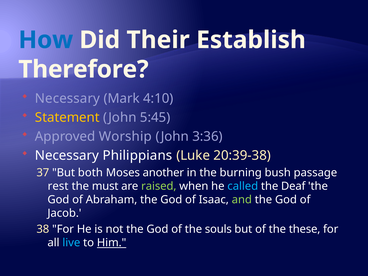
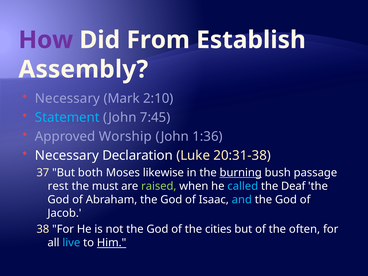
How colour: blue -> purple (46, 40)
Their: Their -> From (158, 40)
Therefore: Therefore -> Assembly (83, 69)
4:10: 4:10 -> 2:10 (158, 98)
Statement colour: yellow -> light blue (67, 117)
5:45: 5:45 -> 7:45 (155, 117)
3:36: 3:36 -> 1:36 (207, 136)
Philippians: Philippians -> Declaration (138, 155)
20:39-38: 20:39-38 -> 20:31-38 (242, 155)
another: another -> likewise (163, 173)
burning underline: none -> present (241, 173)
and colour: light green -> light blue (242, 200)
souls: souls -> cities (218, 229)
these: these -> often (305, 229)
